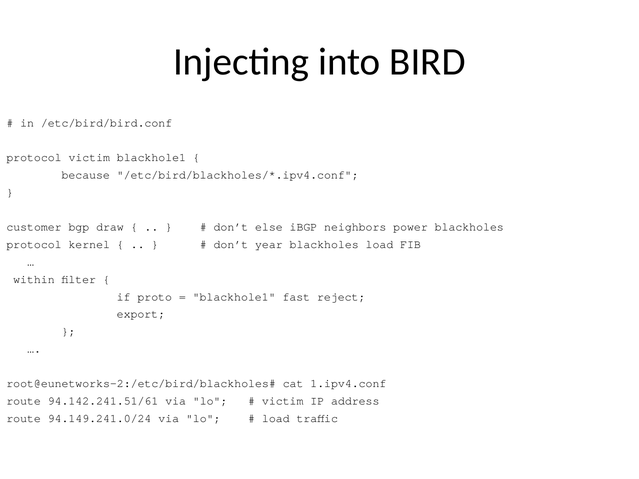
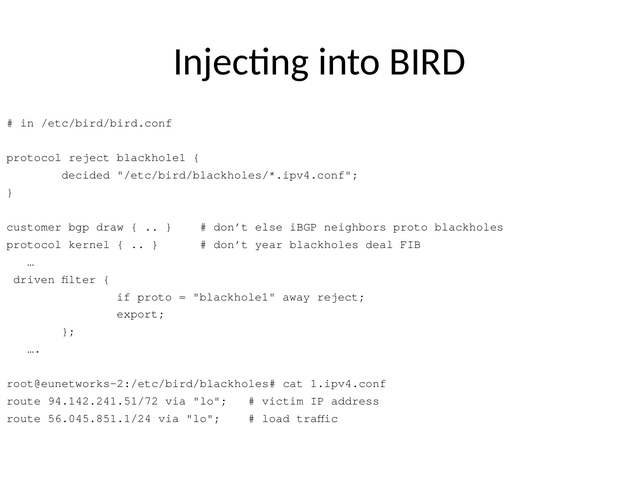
protocol victim: victim -> reject (89, 158)
because: because -> decided (86, 175)
neighbors power: power -> proto (411, 227)
blackholes load: load -> deal (379, 245)
within: within -> driven (34, 279)
fast: fast -> away (296, 297)
94.142.241.51/61: 94.142.241.51/61 -> 94.142.241.51/72 (103, 401)
94.149.241.0/24: 94.149.241.0/24 -> 56.045.851.1/24 (100, 419)
